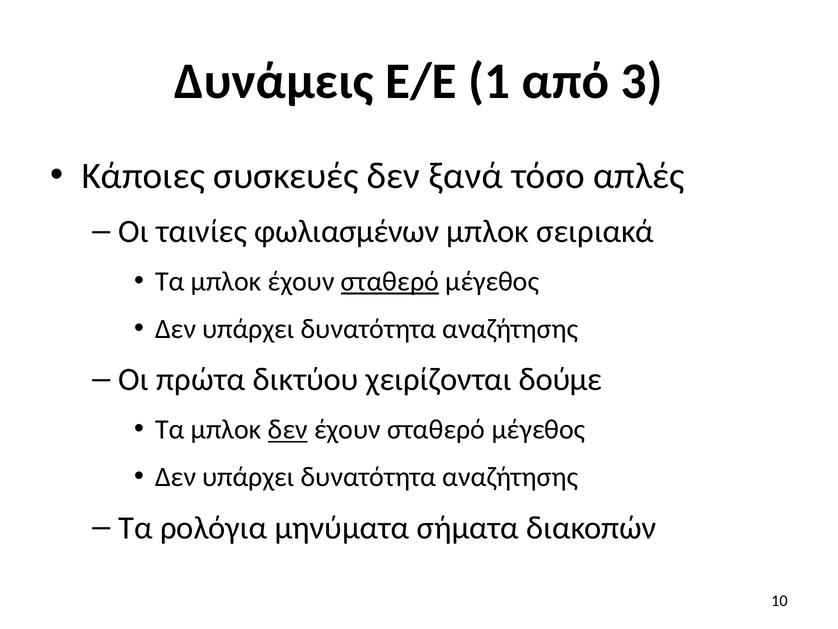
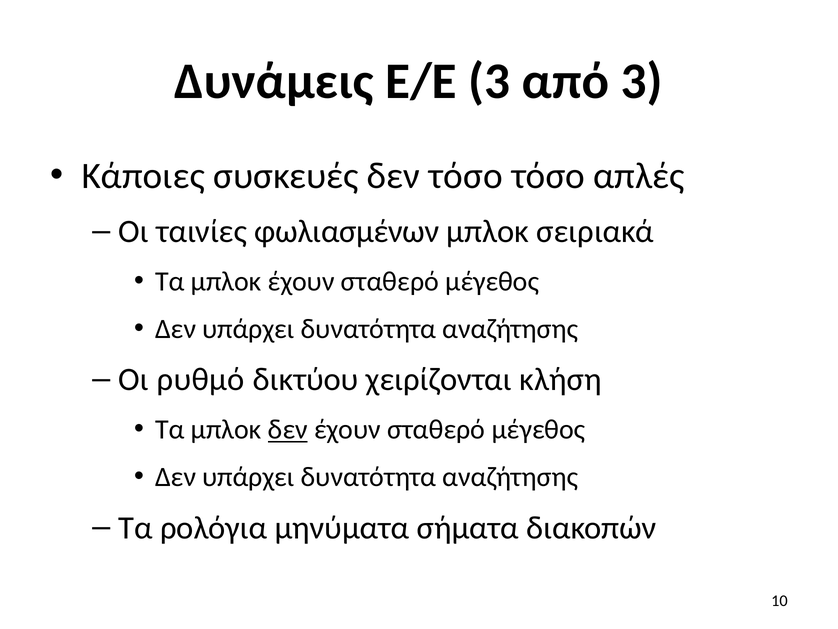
Ε/Ε 1: 1 -> 3 (489, 81)
δεν ξανά: ξανά -> τόσο (466, 176)
σταθερό underline: present -> none (390, 281)
πρώτα: πρώτα -> ρυθμό (201, 379)
δούμε: δούμε -> κλήση (560, 379)
